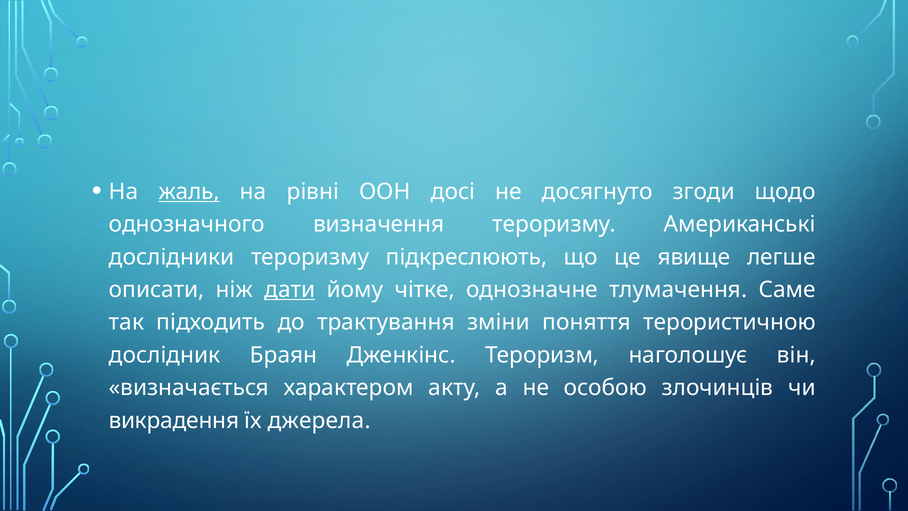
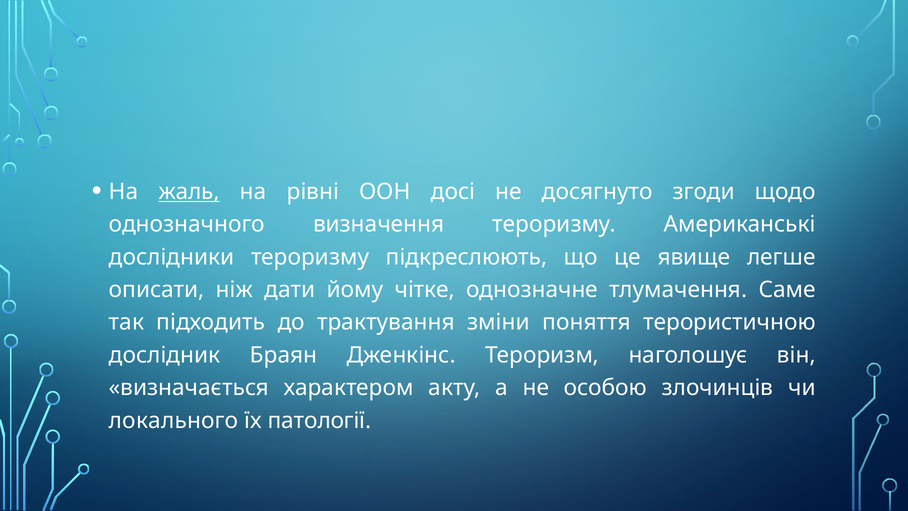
дати underline: present -> none (290, 290)
викрадення: викрадення -> локального (174, 420)
джерела: джерела -> патології (319, 420)
